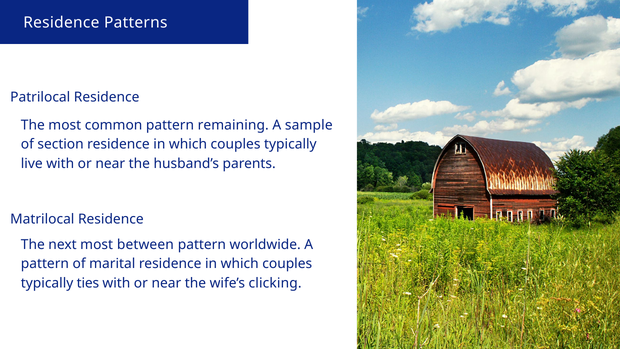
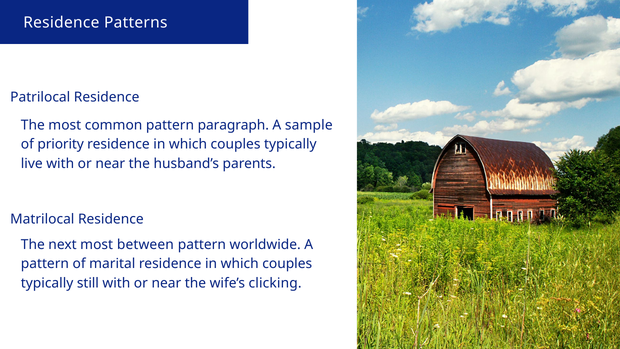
remaining: remaining -> paragraph (233, 125)
section: section -> priority (61, 144)
ties: ties -> still (88, 283)
